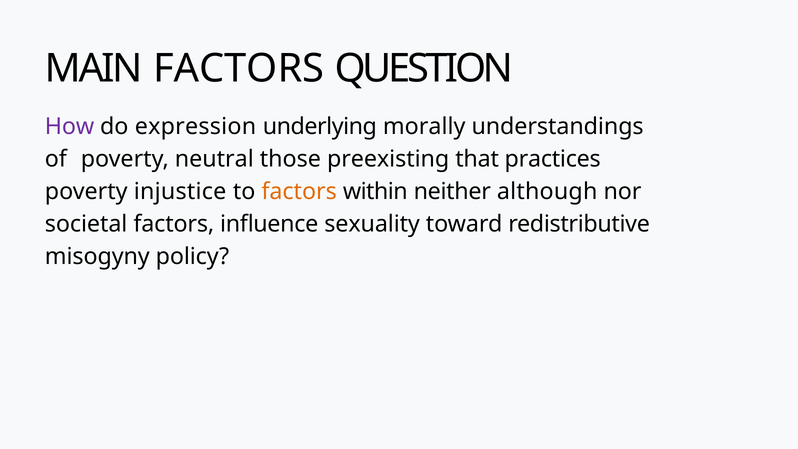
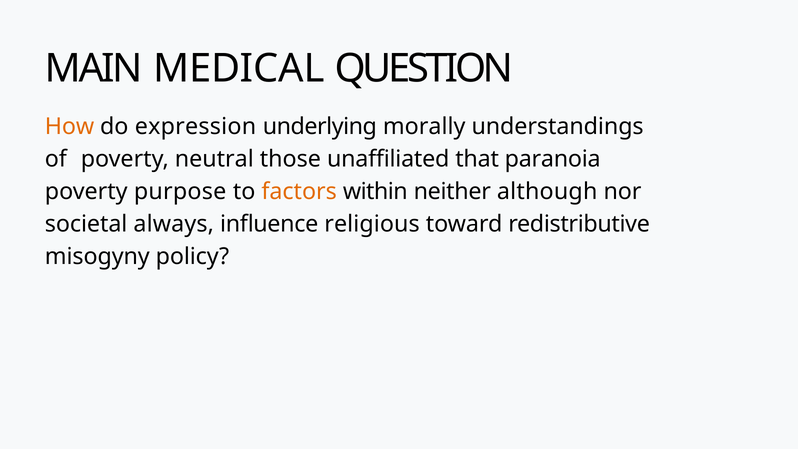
MAIN FACTORS: FACTORS -> MEDICAL (239, 69)
How colour: purple -> orange (70, 127)
preexisting: preexisting -> unaffiliated (388, 159)
practices: practices -> paranoia (553, 159)
injustice: injustice -> purpose (180, 191)
societal factors: factors -> always (174, 224)
sexuality: sexuality -> religious (372, 224)
